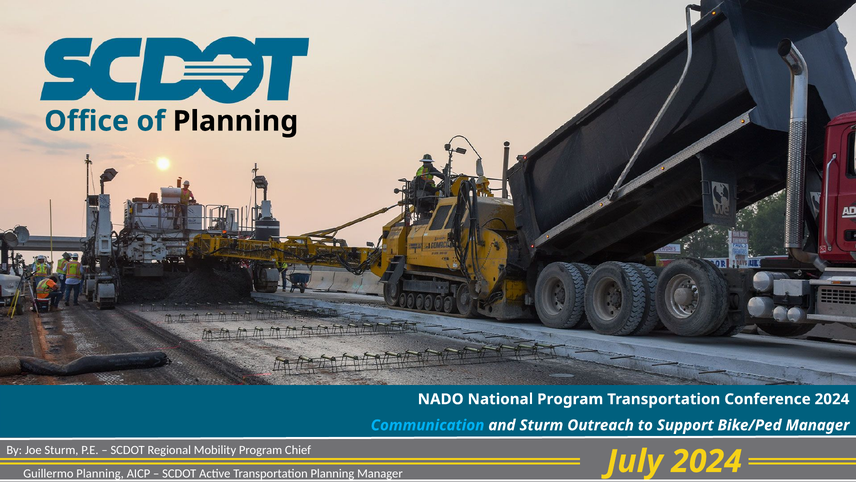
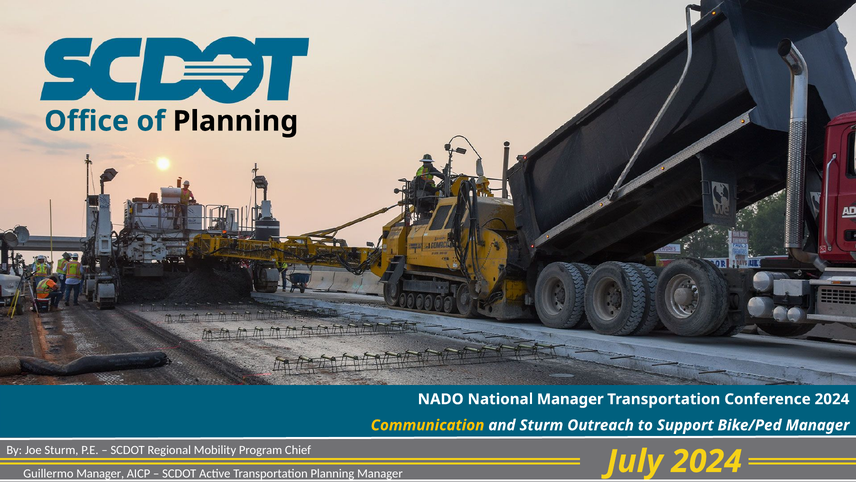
National Program: Program -> Manager (570, 399)
Communication colour: light blue -> yellow (428, 425)
Guillermo Planning: Planning -> Manager (100, 473)
